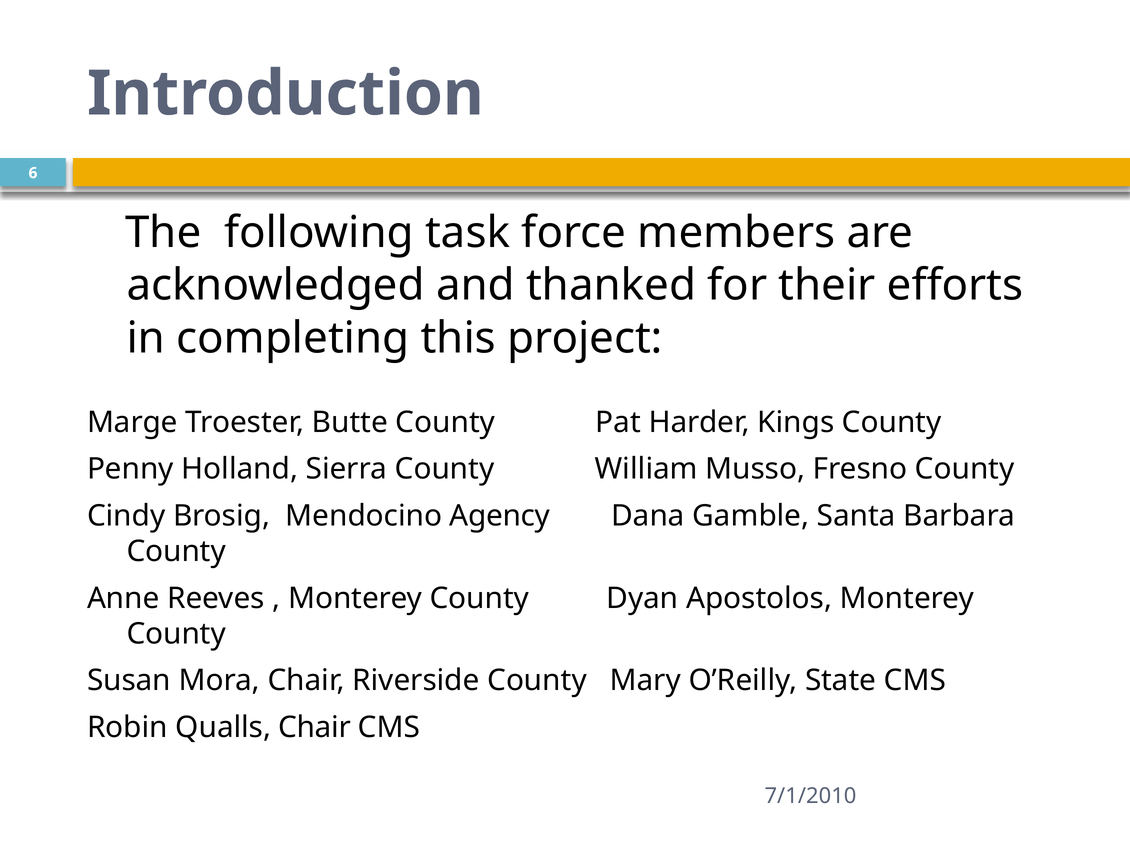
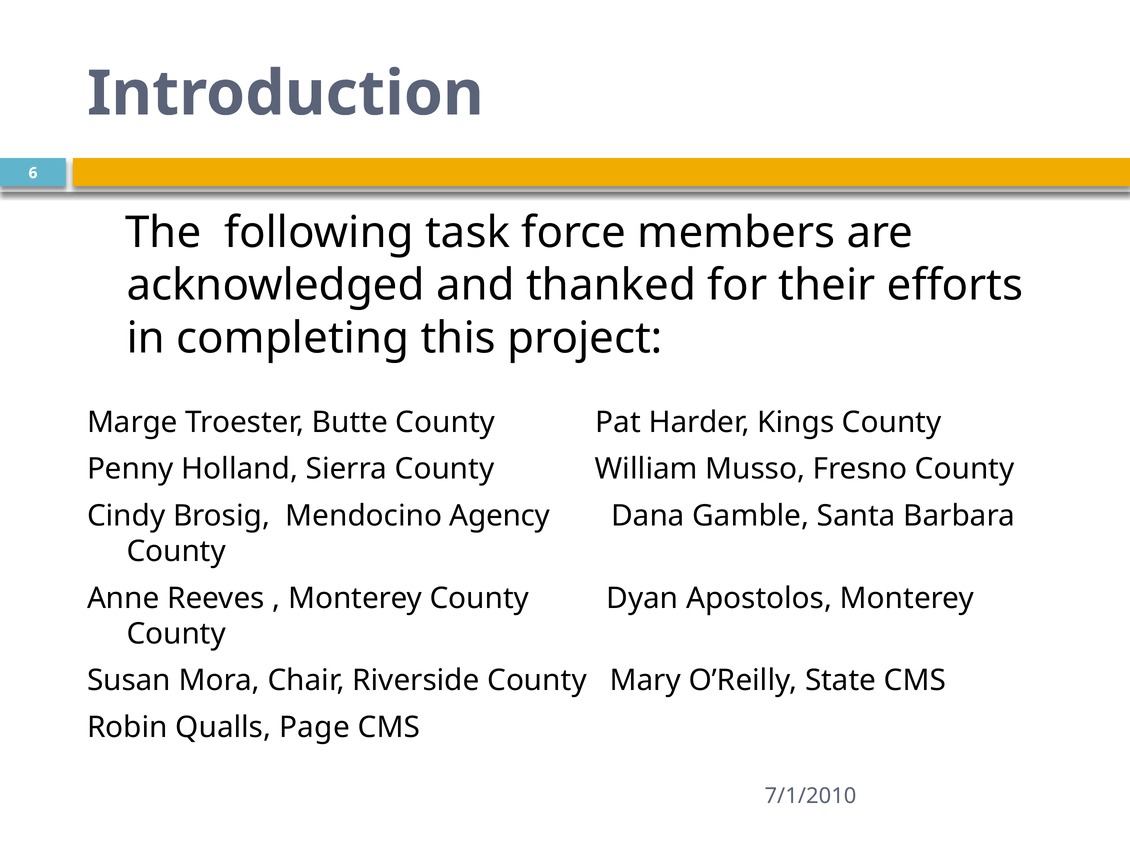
Qualls Chair: Chair -> Page (314, 728)
